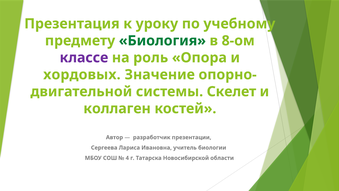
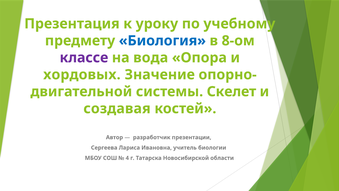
Биология colour: green -> blue (162, 41)
роль: роль -> вода (151, 58)
коллаген: коллаген -> создавая (117, 108)
